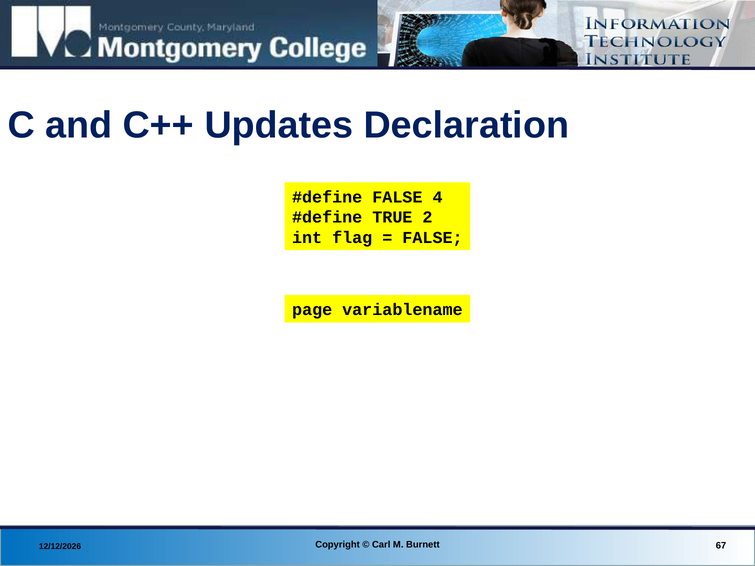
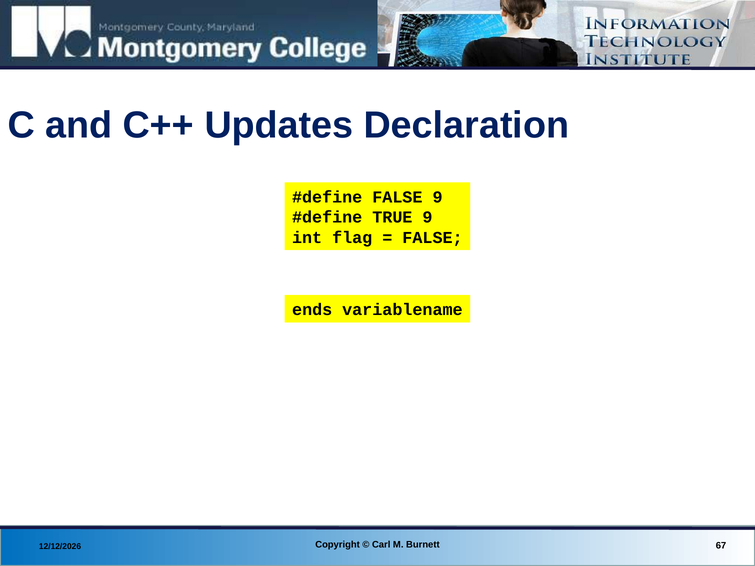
FALSE 4: 4 -> 9 (438, 197)
TRUE 2: 2 -> 9 (427, 218)
page: page -> ends (312, 310)
